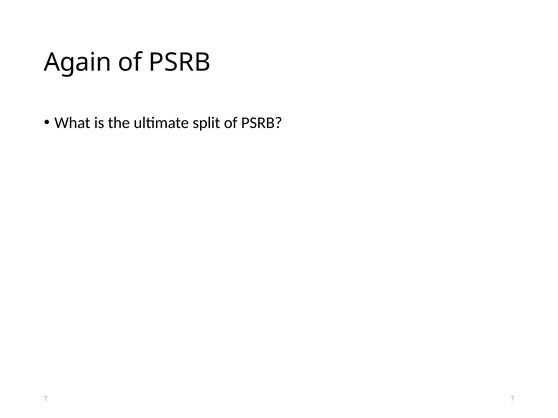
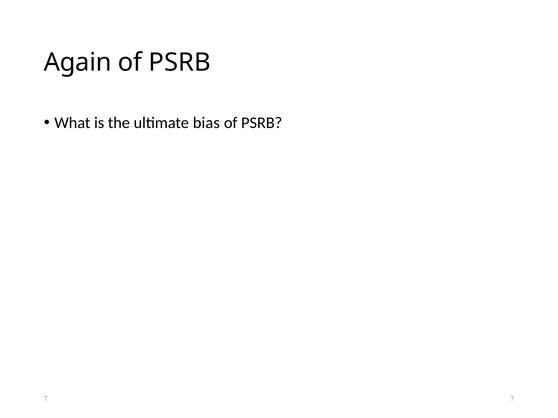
split: split -> bias (206, 123)
